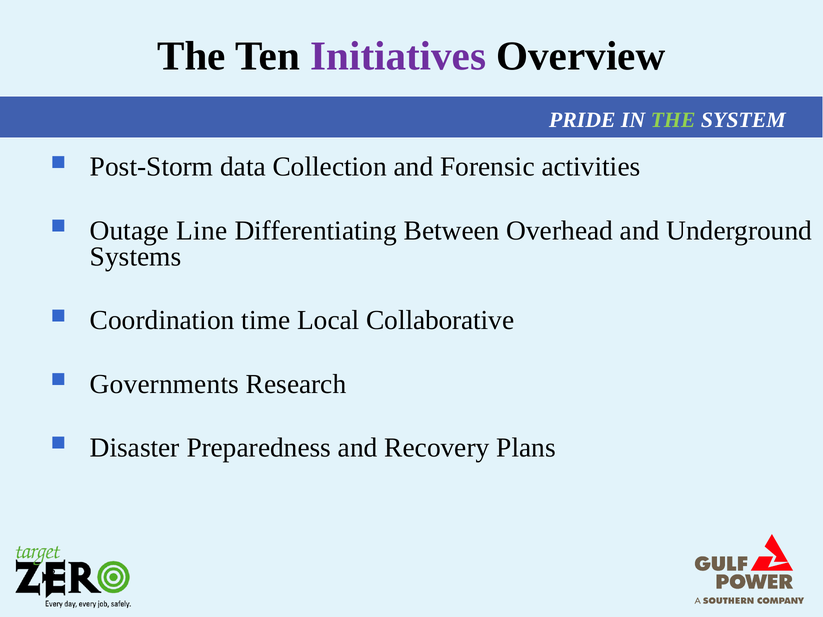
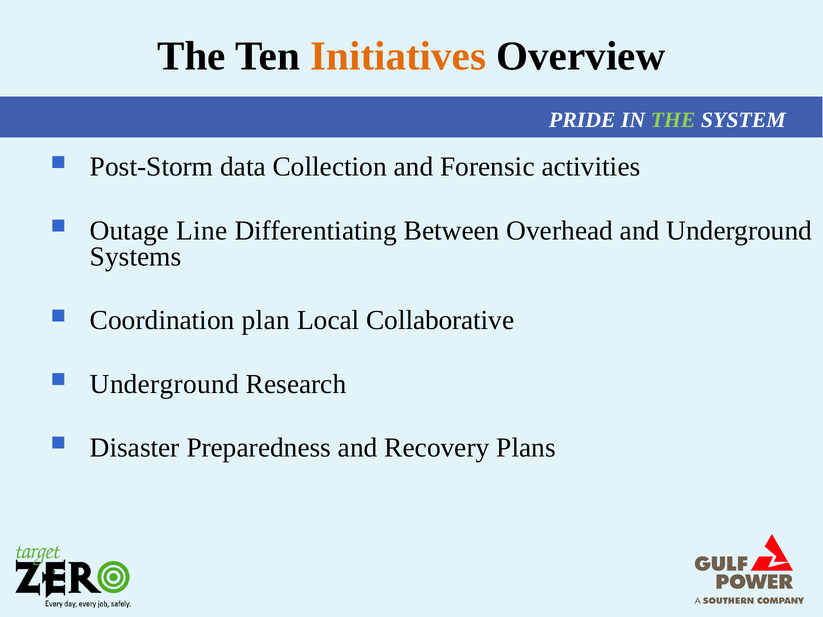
Initiatives colour: purple -> orange (398, 56)
time: time -> plan (266, 321)
Governments: Governments -> Underground (164, 384)
